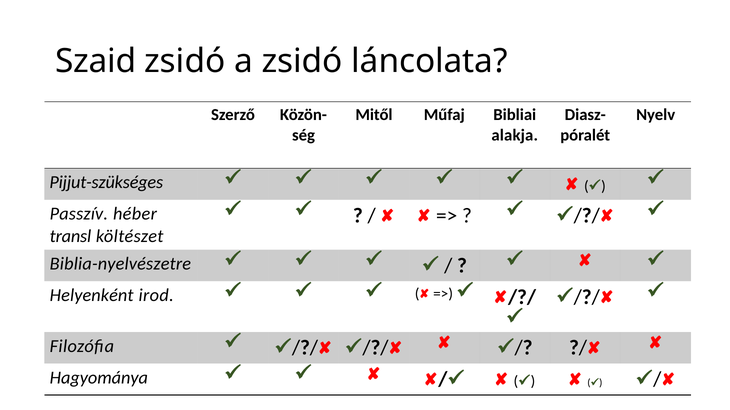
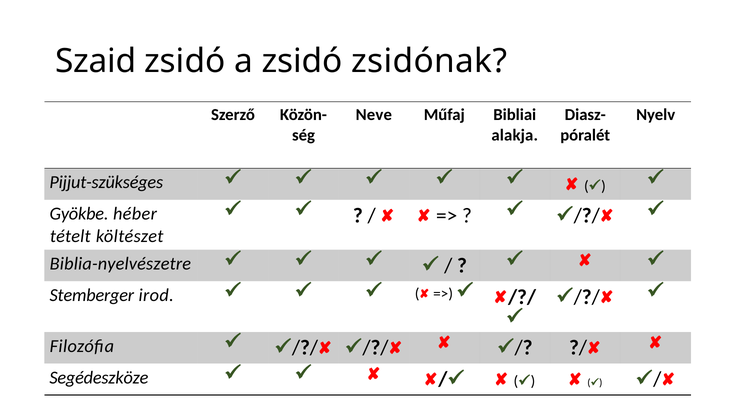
láncolata: láncolata -> zsidónak (429, 61)
Mitől: Mitől -> Neve (374, 115)
Passzív: Passzív -> Gyökbe (79, 214)
transl: transl -> tételt (70, 236)
Helyenként: Helyenként -> Stemberger (92, 296)
Hagyománya: Hagyománya -> Segédeszköze (99, 378)
